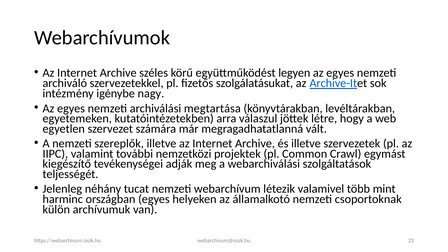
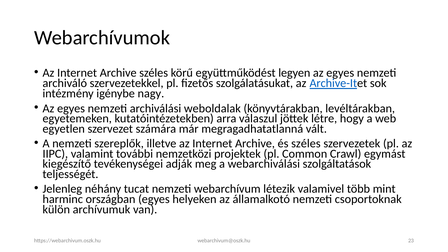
megtartása: megtartása -> weboldalak (212, 108)
és illetve: illetve -> széles (306, 144)
